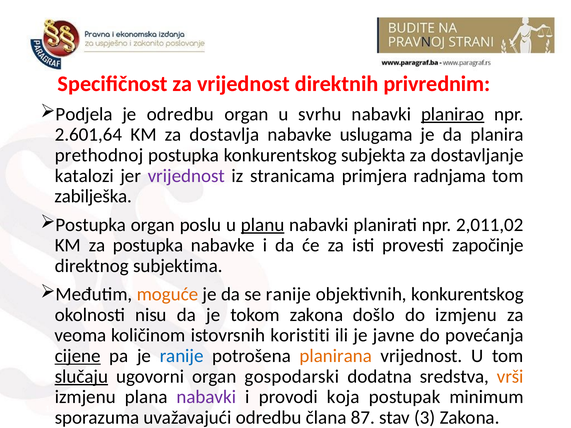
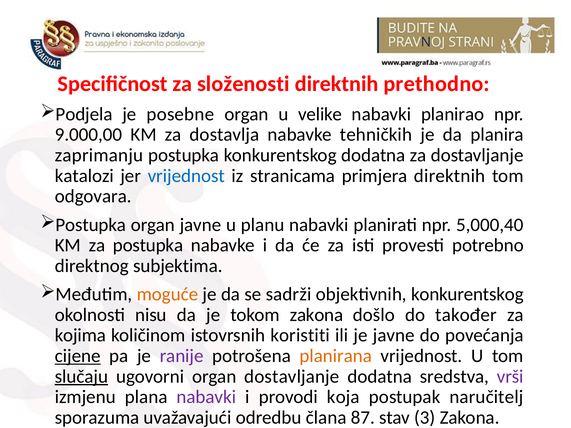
za vrijednost: vrijednost -> složenosti (243, 84)
privrednim: privrednim -> prethodno (437, 84)
je odredbu: odredbu -> posebne (180, 114)
svrhu: svrhu -> velike (320, 114)
planirao underline: present -> none (453, 114)
2.601,64: 2.601,64 -> 9.000,00 (88, 135)
uslugama: uslugama -> tehničkih (376, 135)
prethodnoj: prethodnoj -> zaprimanju (99, 155)
konkurentskog subjekta: subjekta -> dodatna (373, 155)
vrijednost colour: purple -> blue (186, 176)
primjera radnjama: radnjama -> direktnih (450, 176)
zabilješka: zabilješka -> odgovara (93, 196)
organ poslu: poslu -> javne (201, 225)
planu underline: present -> none (263, 225)
2,011,02: 2,011,02 -> 5,000,40 (490, 225)
započinje: započinje -> potrebno (488, 245)
se ranije: ranije -> sadrži (289, 294)
do izmjenu: izmjenu -> također (466, 315)
veoma: veoma -> kojima (80, 336)
ranije colour: blue -> purple (182, 356)
organ gospodarski: gospodarski -> dostavljanje (292, 377)
vrši colour: orange -> purple (510, 377)
minimum: minimum -> naručitelj (486, 397)
